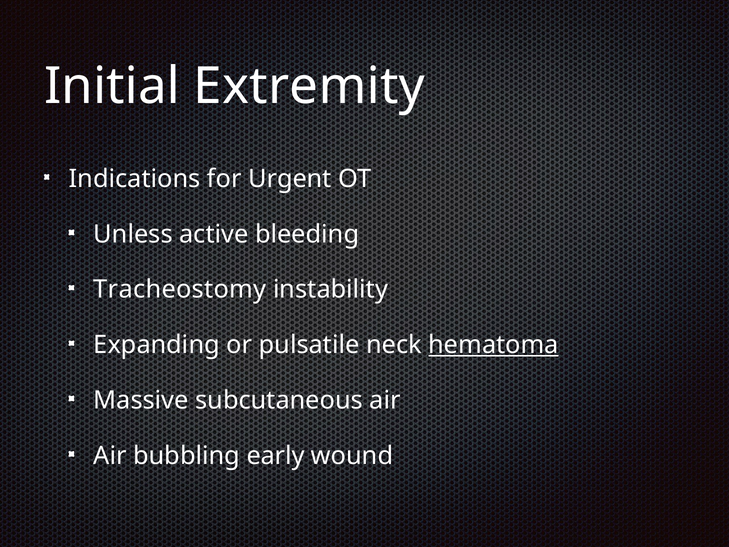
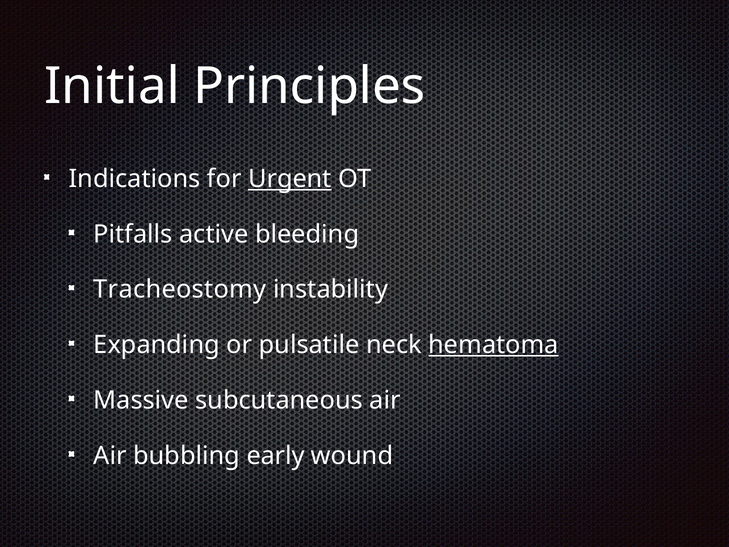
Extremity: Extremity -> Principles (309, 86)
Urgent underline: none -> present (290, 179)
Unless: Unless -> Pitfalls (133, 234)
